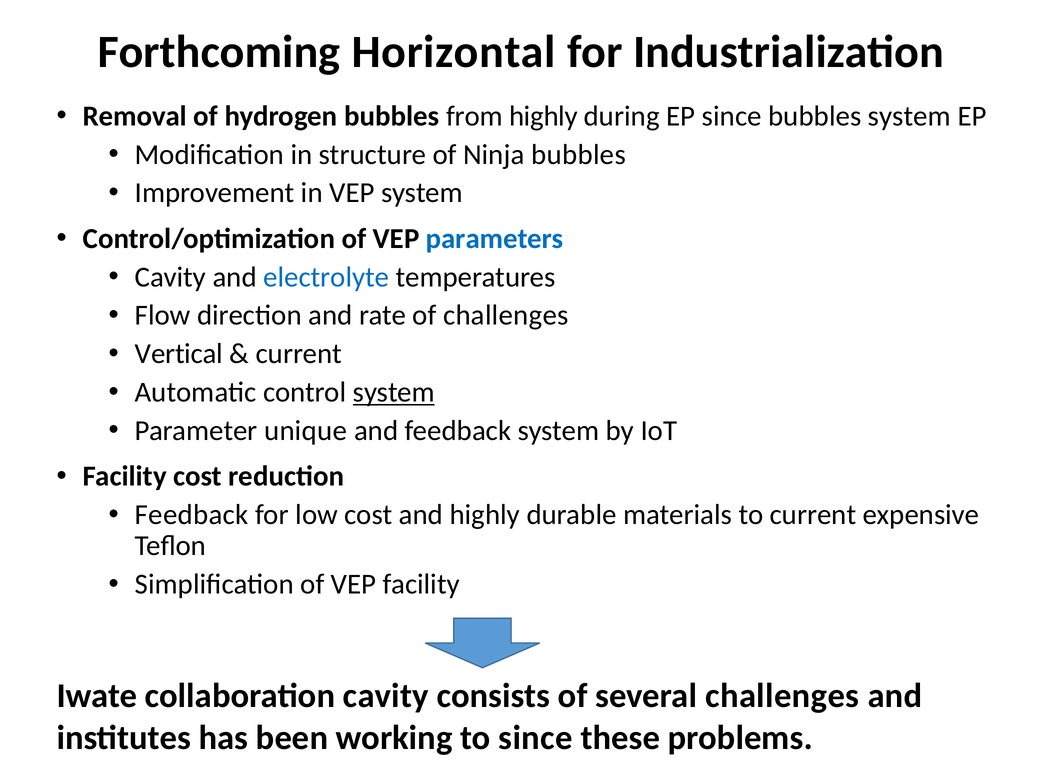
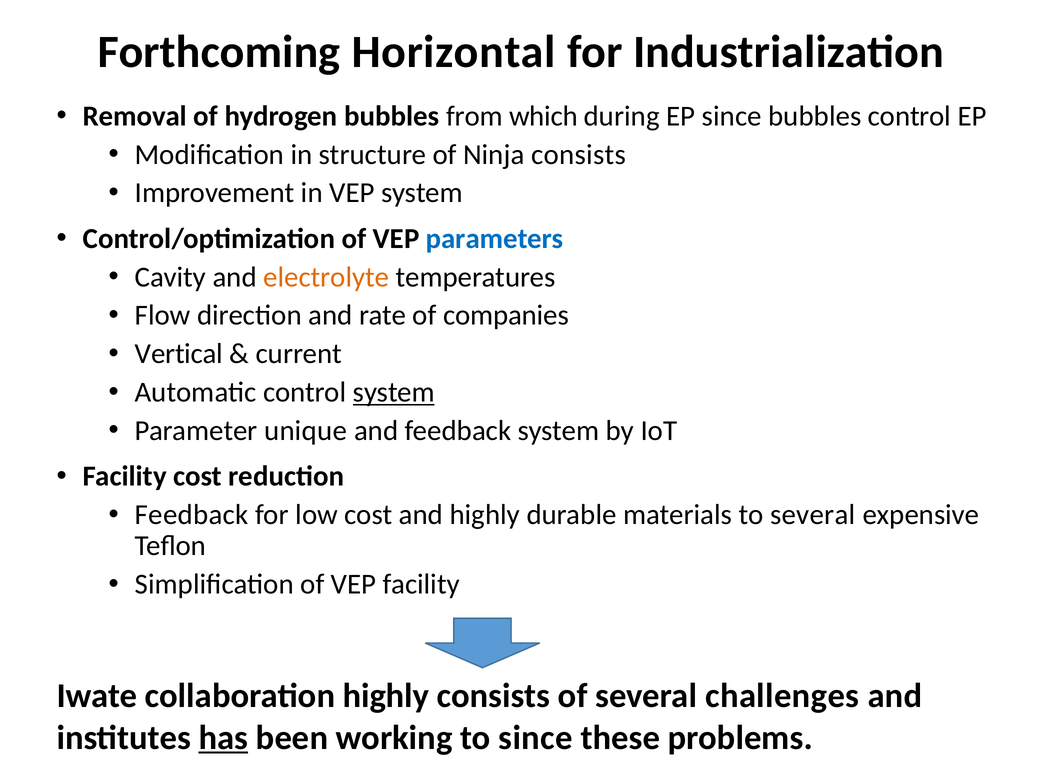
from highly: highly -> which (543, 116)
bubbles system: system -> control (910, 116)
Ninja bubbles: bubbles -> consists (579, 155)
electrolyte colour: blue -> orange (326, 277)
of challenges: challenges -> companies (506, 315)
to current: current -> several (813, 515)
collaboration cavity: cavity -> highly (386, 696)
has underline: none -> present (223, 738)
